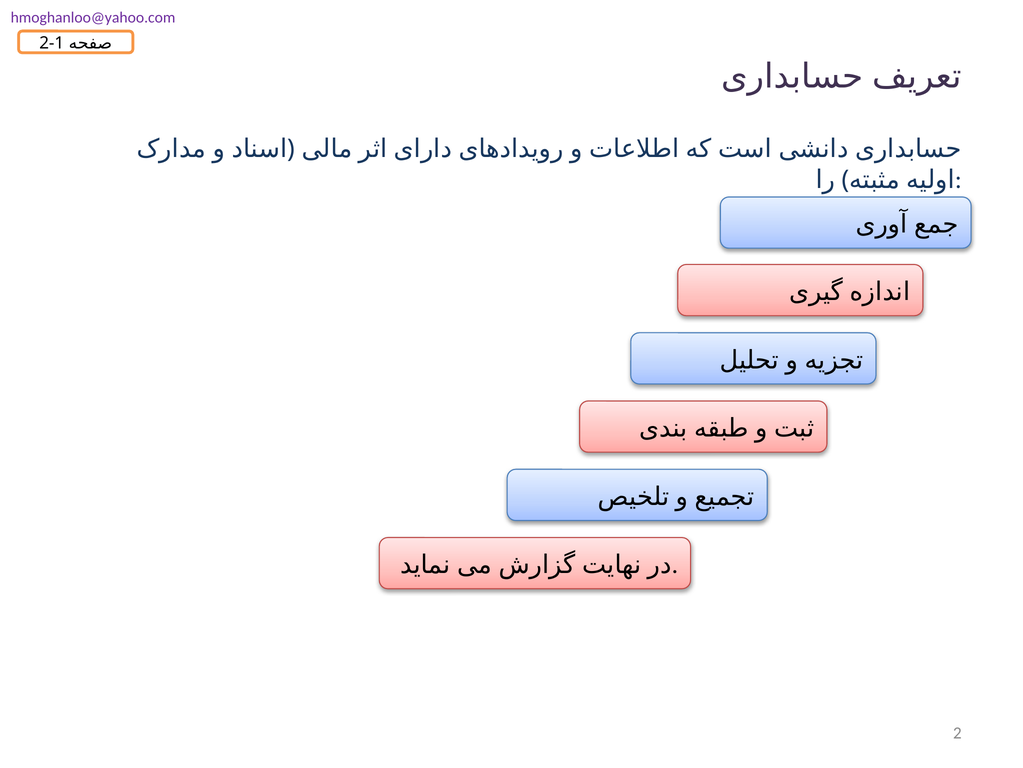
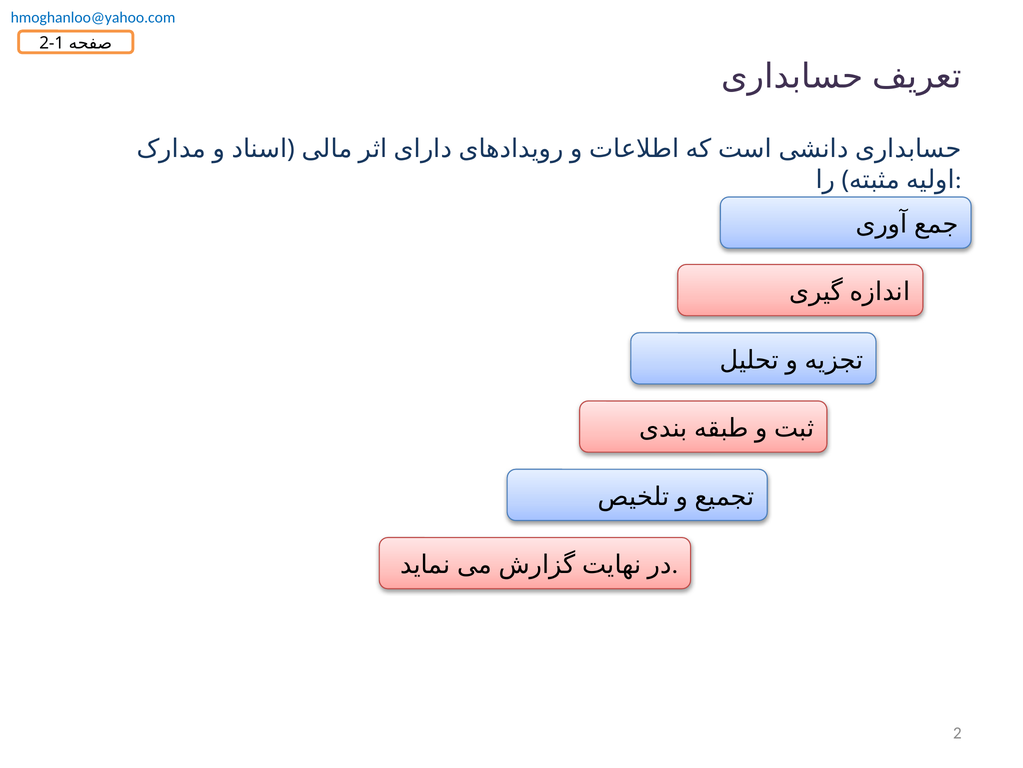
hmoghanloo@yahoo.com colour: purple -> blue (93, 17)
